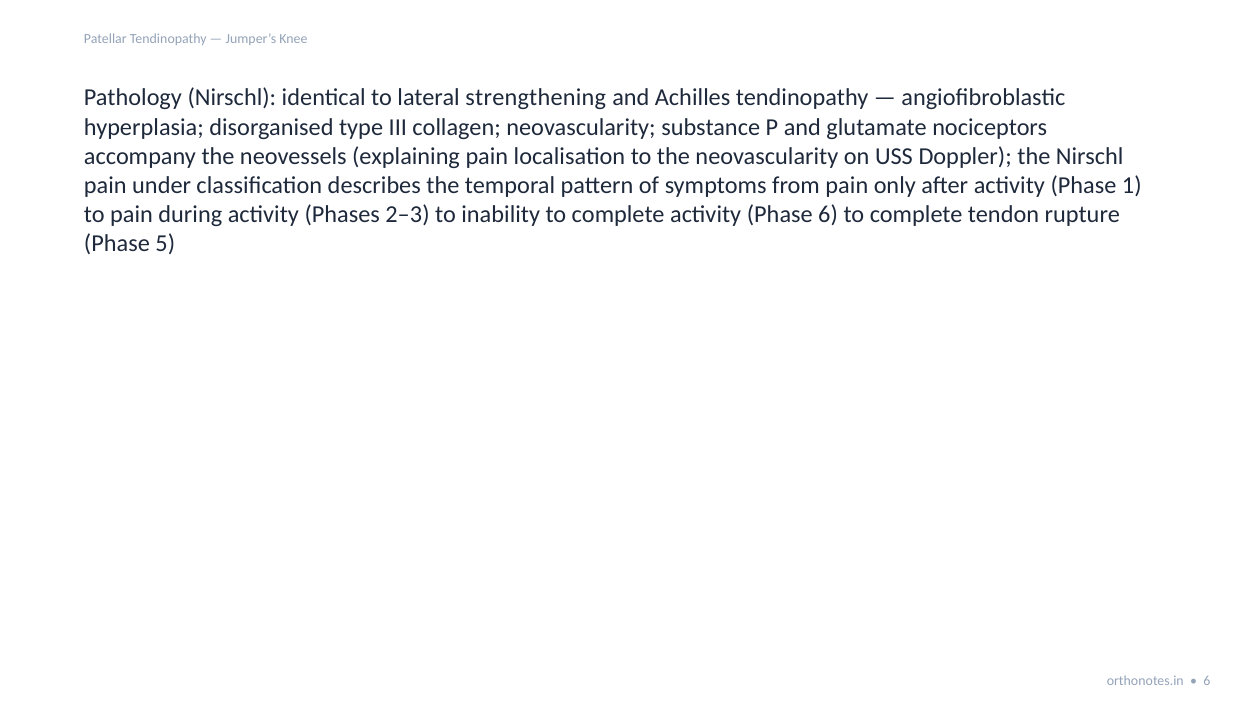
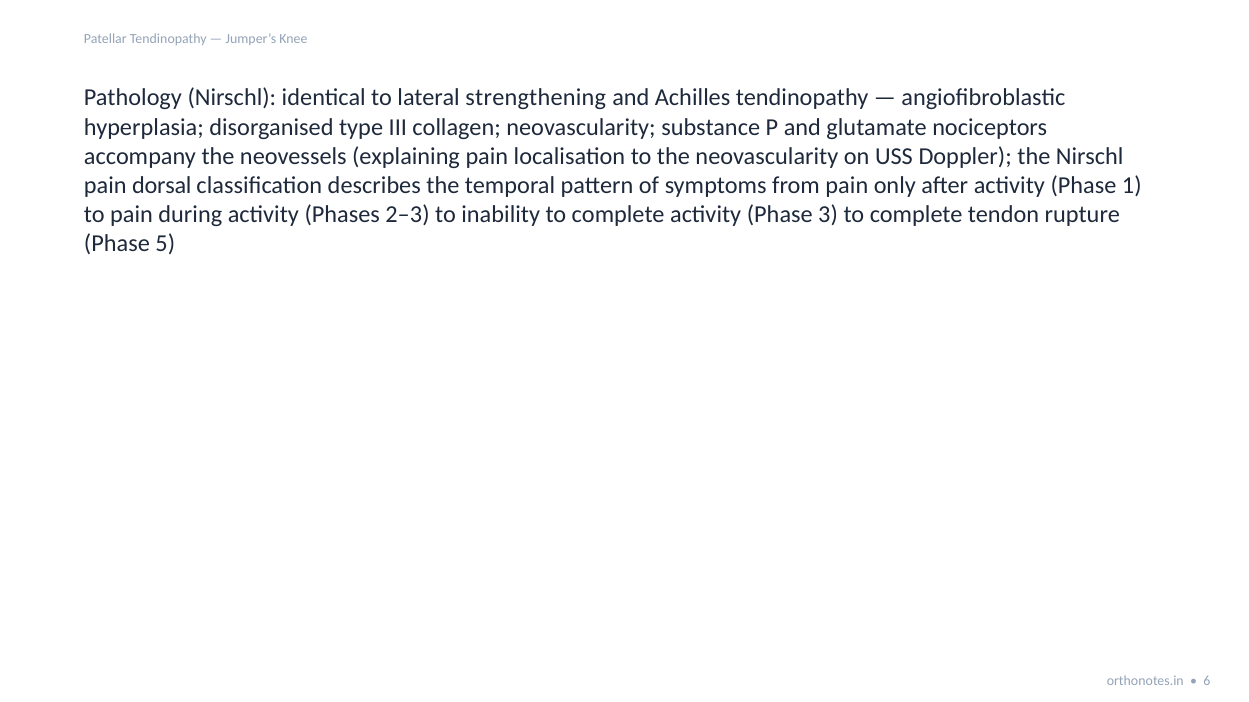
under: under -> dorsal (162, 185)
Phase 6: 6 -> 3 (828, 215)
